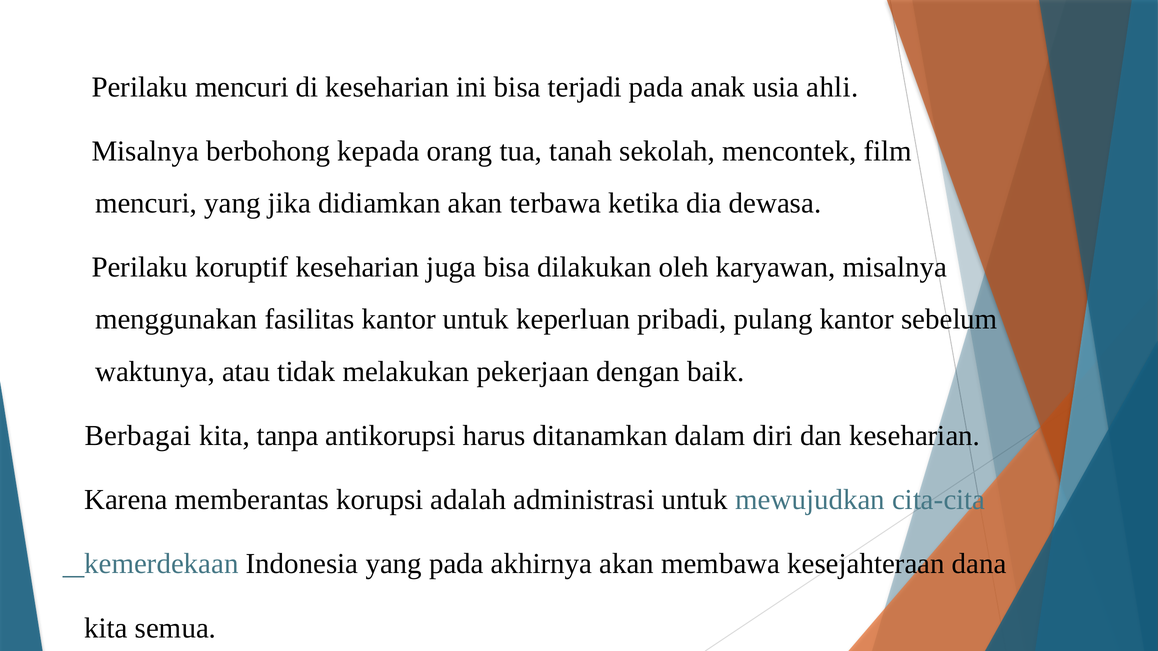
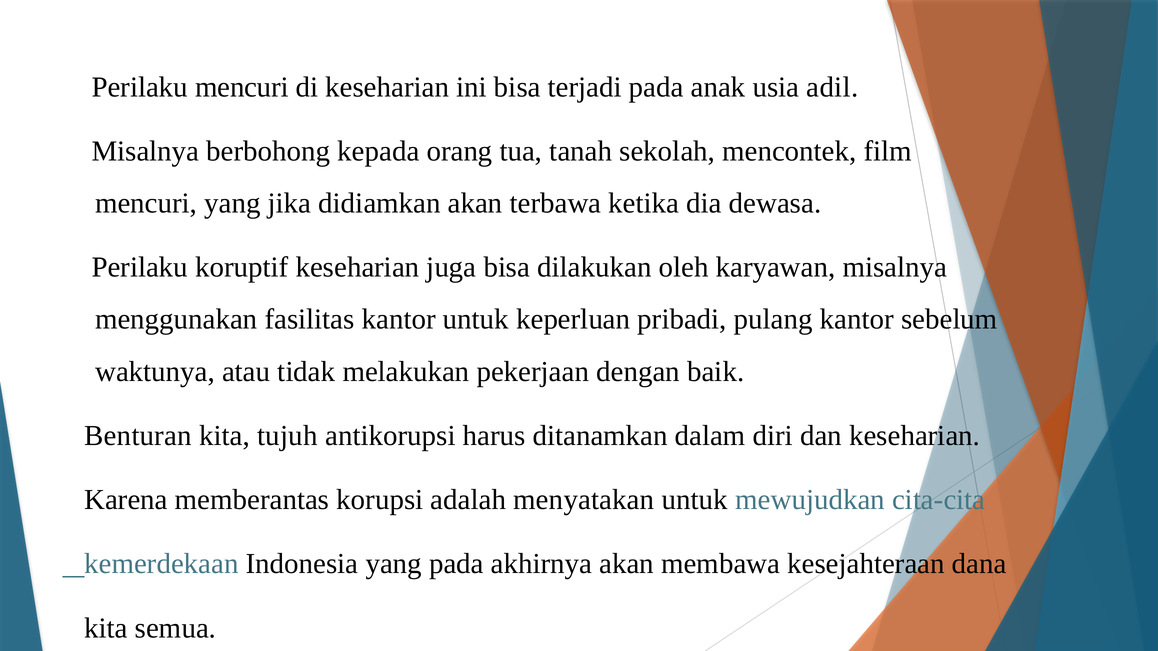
ahli: ahli -> adil (832, 87)
Berbagai: Berbagai -> Benturan (138, 436)
tanpa: tanpa -> tujuh (287, 436)
administrasi: administrasi -> menyatakan (584, 500)
